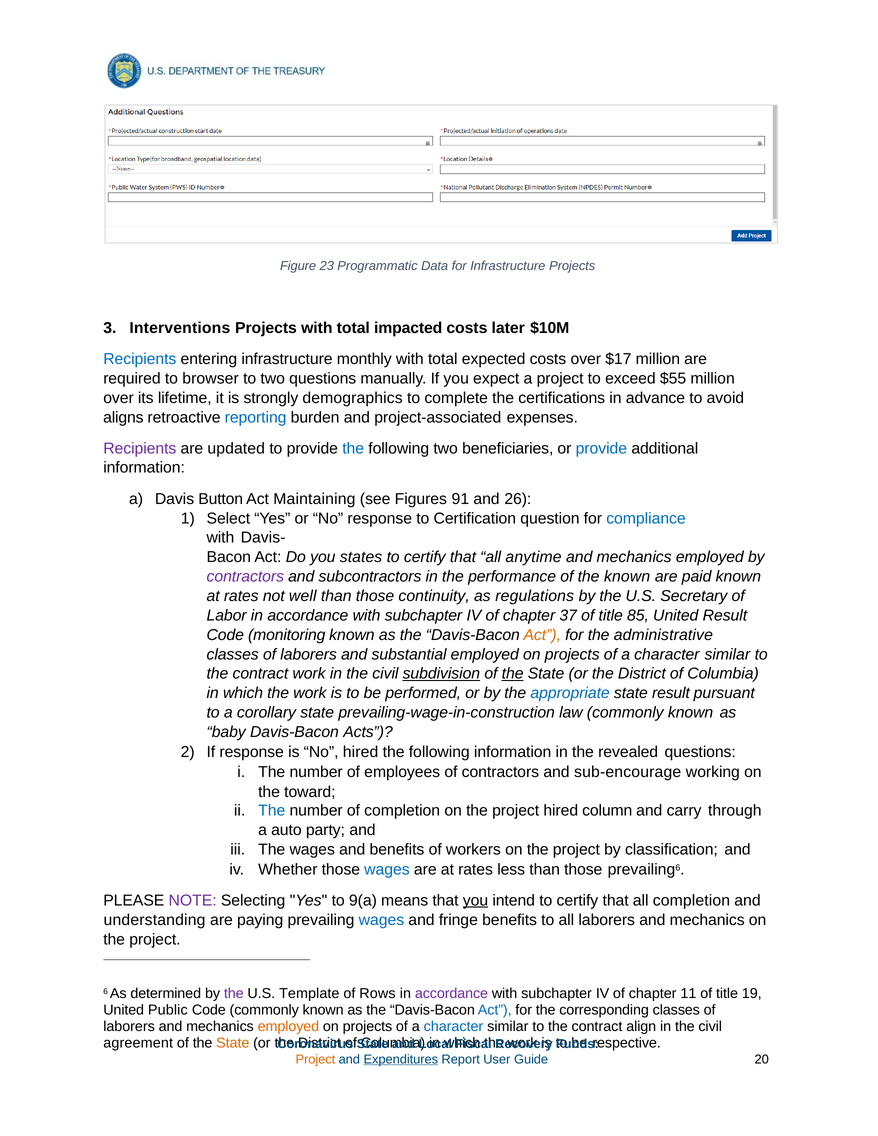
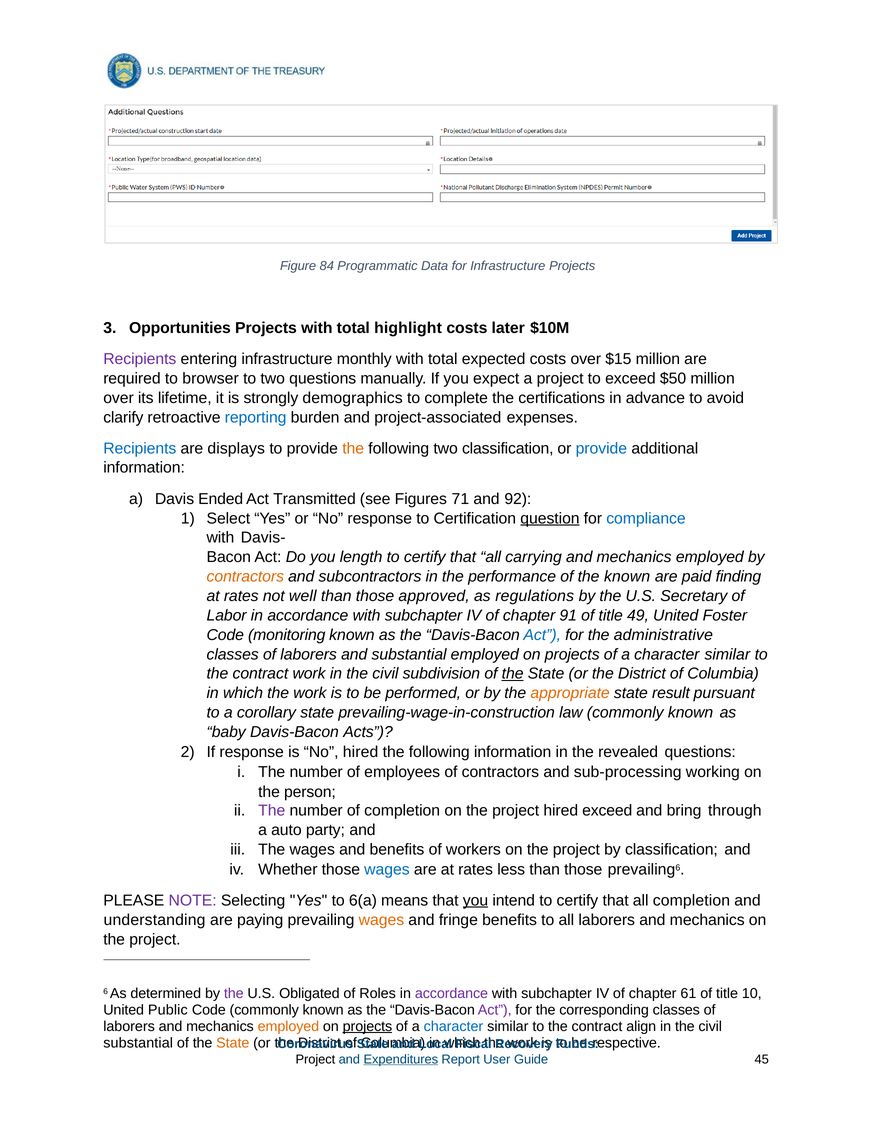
23: 23 -> 84 (327, 266)
Interventions: Interventions -> Opportunities (180, 328)
impacted: impacted -> highlight (408, 328)
Recipients colour: blue -> purple (140, 359)
$17: $17 -> $15 (618, 359)
$55: $55 -> $50 (673, 379)
aligns: aligns -> clarify (123, 418)
Recipients colour: purple -> blue (140, 448)
updated: updated -> displays (236, 448)
the colour: blue -> orange (353, 448)
two beneficiaries: beneficiaries -> classification (508, 448)
Button: Button -> Ended (221, 499)
Maintaining: Maintaining -> Transmitted (315, 499)
91: 91 -> 71 (460, 499)
26: 26 -> 92 (518, 499)
question underline: none -> present (550, 519)
states: states -> length (361, 557)
anytime: anytime -> carrying (534, 557)
contractors colour: purple -> orange (245, 577)
paid known: known -> finding (738, 577)
continuity: continuity -> approved (434, 596)
37: 37 -> 91 (568, 615)
85: 85 -> 49 (638, 615)
United Result: Result -> Foster (725, 615)
Act colour: orange -> blue (542, 635)
subdivision underline: present -> none (441, 674)
appropriate colour: blue -> orange (570, 693)
sub-encourage: sub-encourage -> sub-processing (628, 772)
toward: toward -> person (310, 792)
The colour: blue -> purple (272, 811)
hired column: column -> exceed (607, 811)
carry: carry -> bring (684, 811)
9(a: 9(a -> 6(a (363, 901)
wages colour: blue -> orange (381, 920)
Template: Template -> Obligated (309, 994)
Rows: Rows -> Roles (378, 994)
11: 11 -> 61 (688, 994)
19: 19 -> 10 (752, 994)
Act colour: blue -> purple (495, 1010)
projects underline: none -> present (367, 1027)
agreement: agreement -> substantial (138, 1043)
Project colour: orange -> black (315, 1059)
20: 20 -> 45 (762, 1059)
